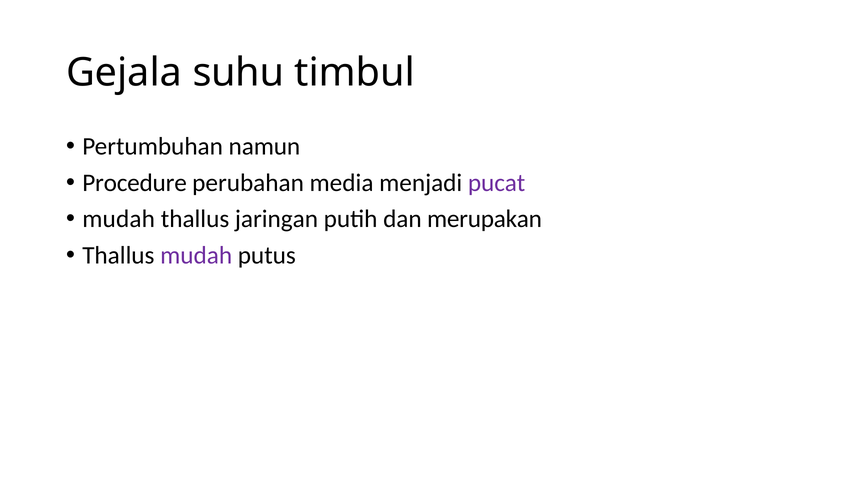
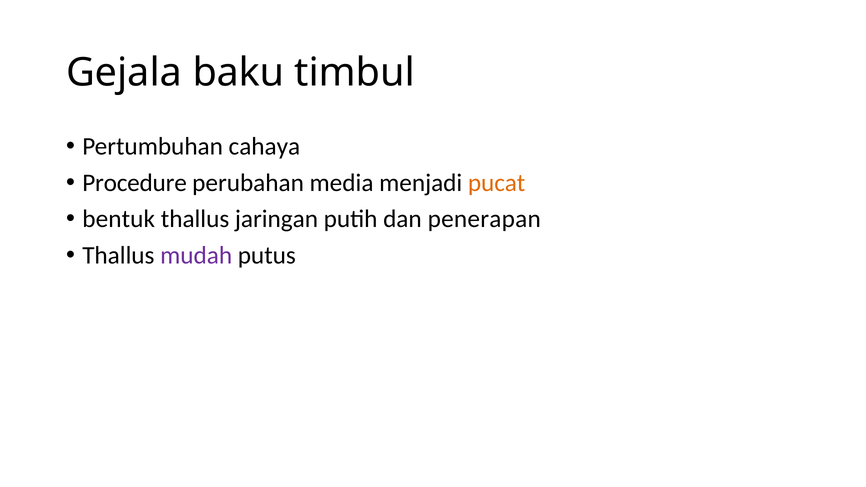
suhu: suhu -> baku (238, 73)
namun: namun -> cahaya (264, 146)
pucat colour: purple -> orange (497, 183)
mudah: mudah -> bentuk (119, 219)
merupakan: merupakan -> penerapan (484, 219)
